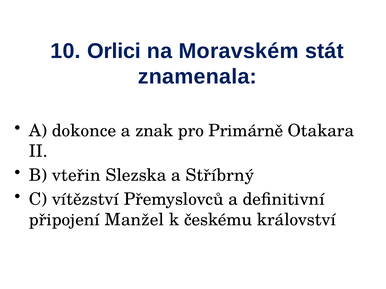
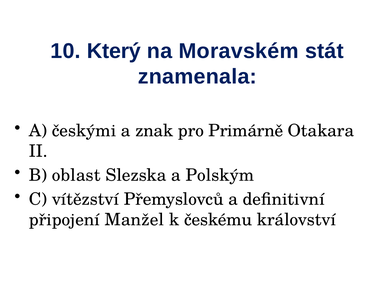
Orlici: Orlici -> Který (114, 51)
dokonce: dokonce -> českými (84, 131)
vteřin: vteřin -> oblast (76, 175)
Stříbrný: Stříbrný -> Polským (220, 175)
